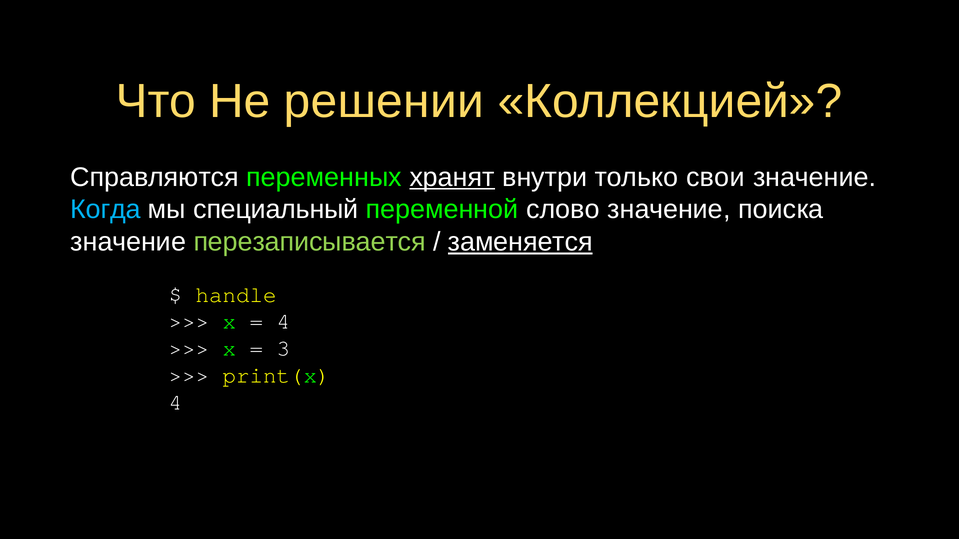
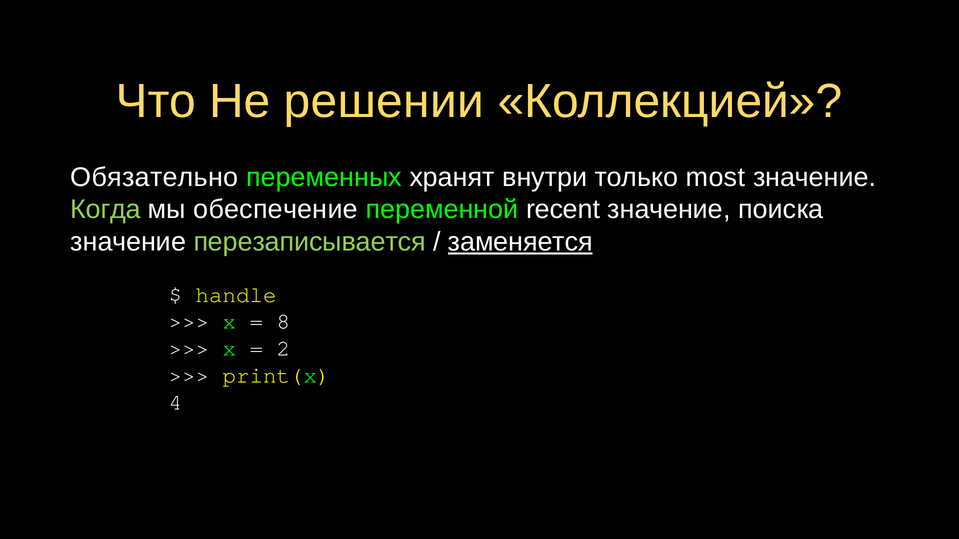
Справляются: Справляются -> Обязательно (154, 177)
хранят underline: present -> none (452, 177)
свои: свои -> most (715, 177)
Когда colour: light blue -> light green (106, 210)
специальный: специальный -> обеспечение (276, 210)
слово: слово -> recent (563, 210)
4: 4 -> 8 (283, 322)
3: 3 -> 2 (283, 349)
